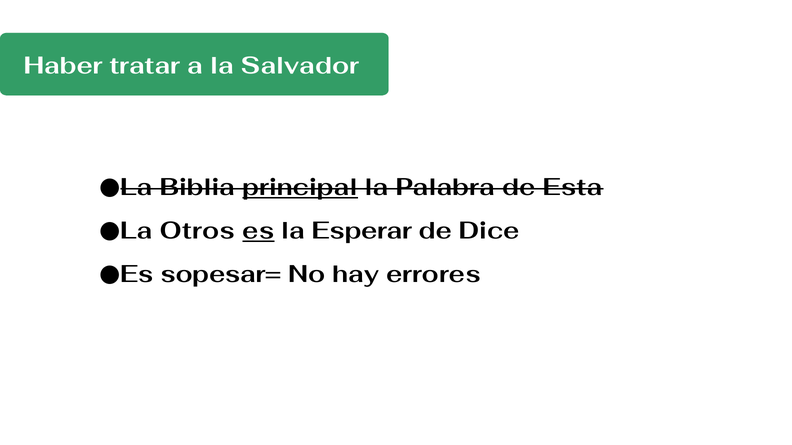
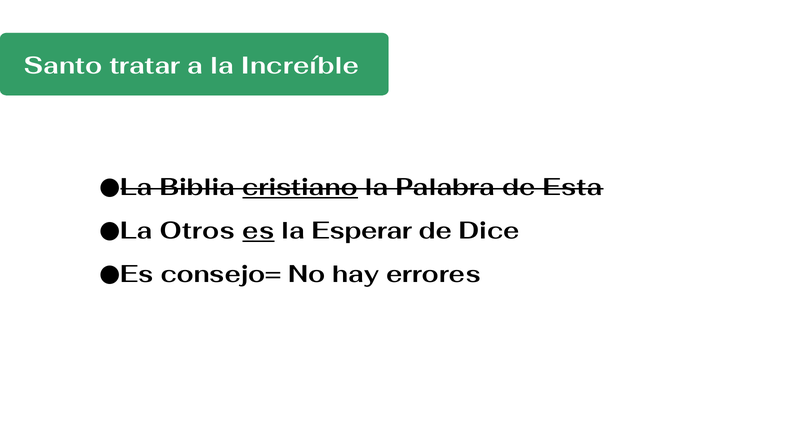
Haber: Haber -> Santo (63, 66)
Salvador: Salvador -> Increíble (300, 66)
principal: principal -> cristiano (300, 187)
sopesar=: sopesar= -> consejo= (221, 275)
